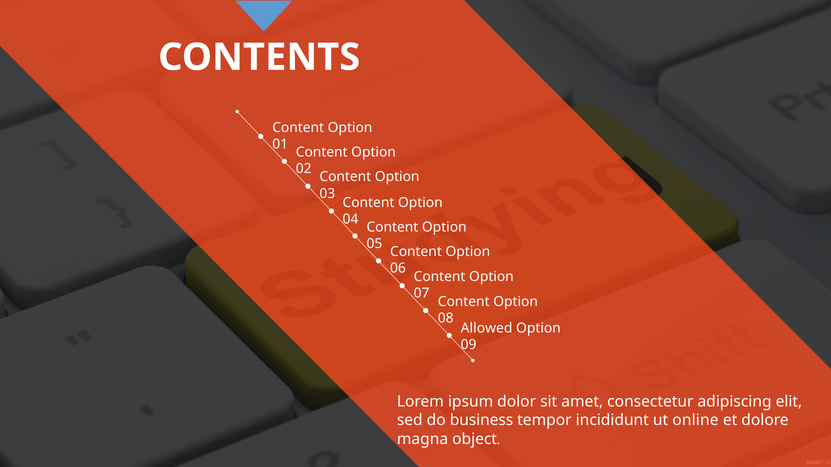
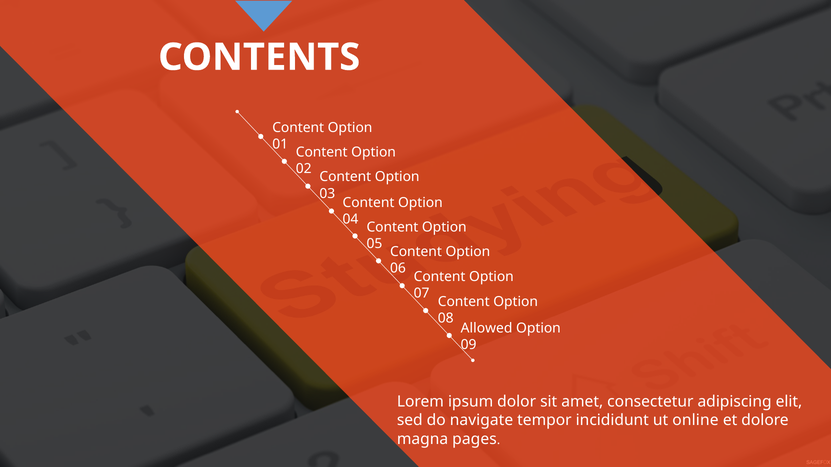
business: business -> navigate (481, 421)
object: object -> pages (475, 439)
